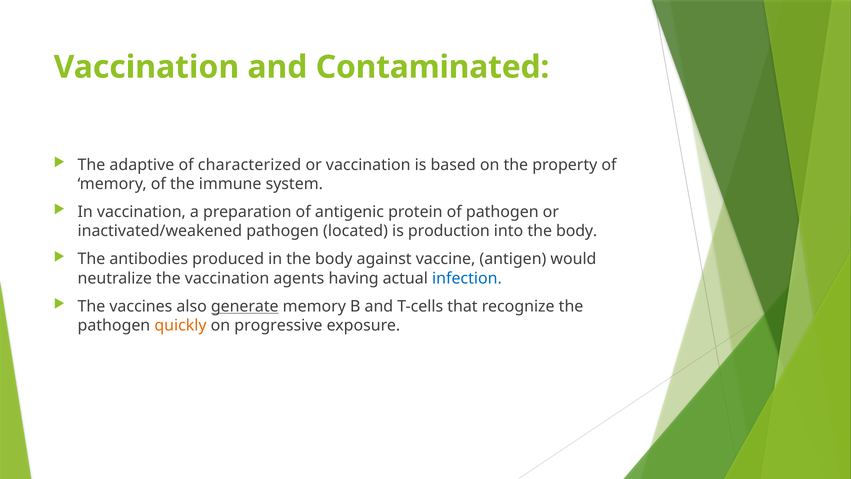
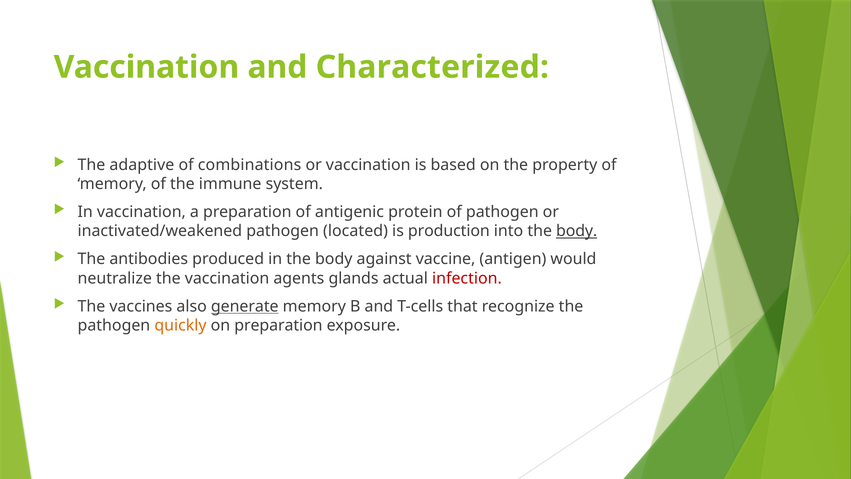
Contaminated: Contaminated -> Characterized (432, 67)
characterized: characterized -> combinations (250, 165)
body underline: none -> present (577, 231)
having: having -> glands (354, 278)
infection colour: blue -> red (467, 278)
on progressive: progressive -> preparation (278, 325)
